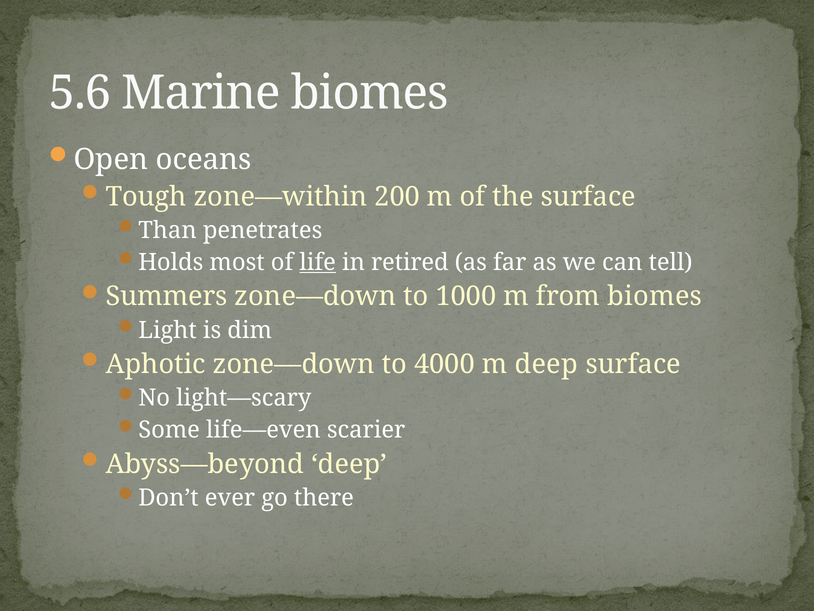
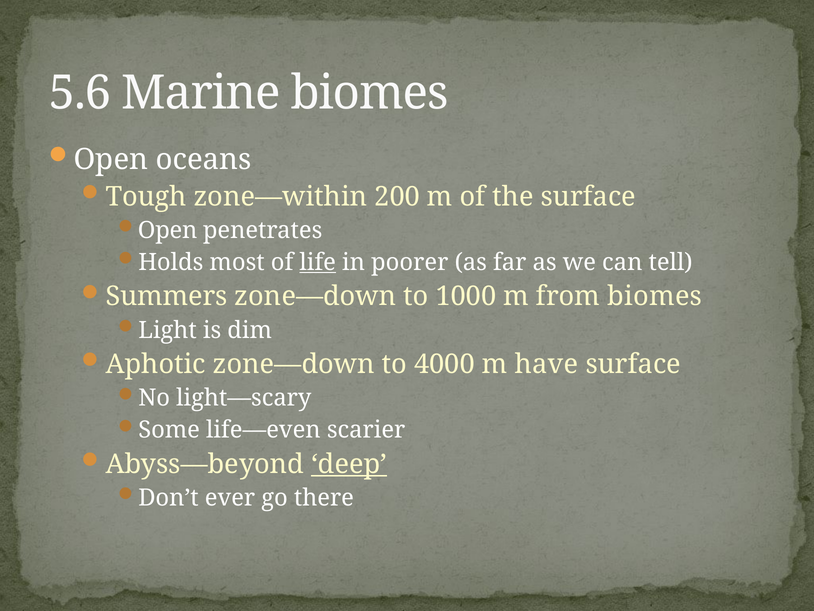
Than: Than -> Open (168, 230)
retired: retired -> poorer (410, 262)
m deep: deep -> have (546, 364)
deep underline: none -> present (349, 464)
